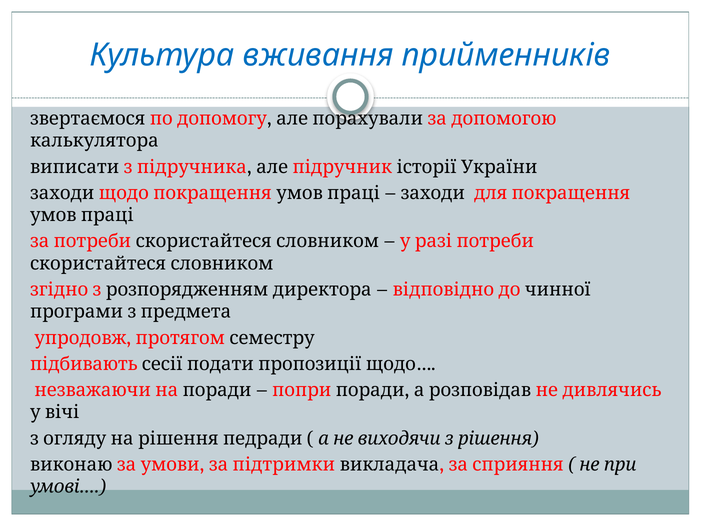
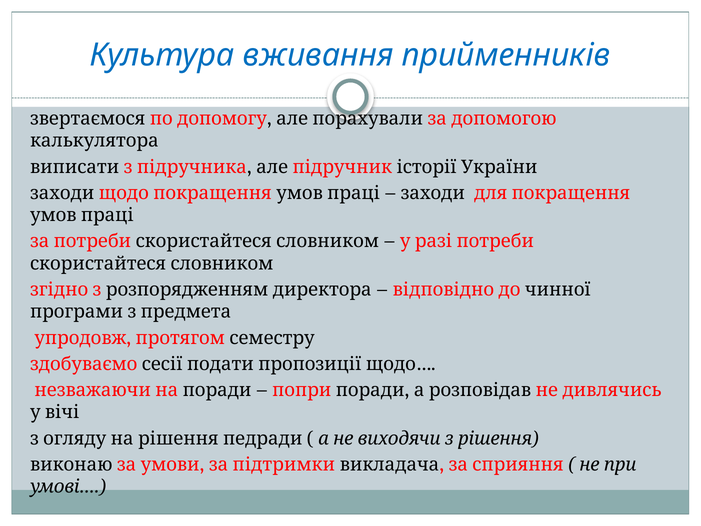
підбивають: підбивають -> здобуваємо (84, 364)
